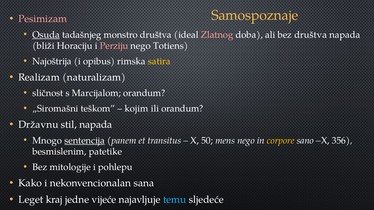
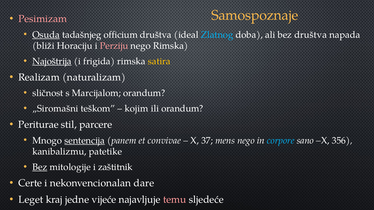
monstro: monstro -> officium (121, 35)
Zlatnog colour: pink -> light blue (217, 35)
nego Totiens: Totiens -> Rimska (171, 46)
Najoštrija underline: none -> present (52, 61)
opibus: opibus -> frigida (99, 61)
Državnu: Državnu -> Periturae (38, 125)
stil napada: napada -> parcere (96, 125)
transitus: transitus -> convivae (164, 141)
50: 50 -> 37 (207, 141)
corpore colour: yellow -> light blue (281, 141)
besmislenim: besmislenim -> kanibalizmu (59, 152)
Bez underline: none -> present (40, 167)
pohlepu: pohlepu -> zaštitnik (115, 167)
Kako: Kako -> Certe (30, 183)
sana: sana -> dare (144, 183)
temu colour: light blue -> pink (175, 200)
